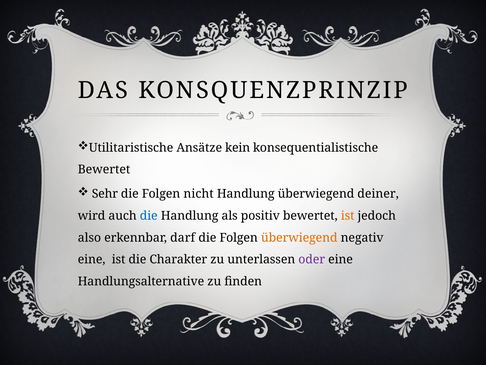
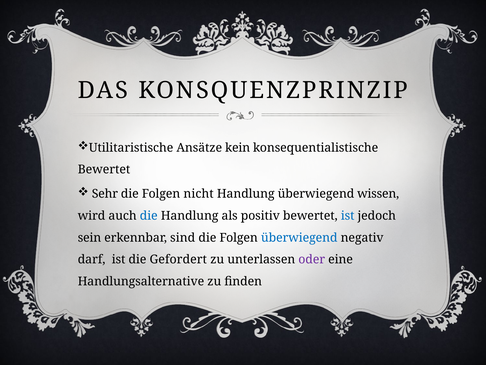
deiner: deiner -> wissen (378, 194)
ist colour: orange -> blue (348, 215)
also: also -> sein (89, 237)
darf: darf -> sind (183, 237)
überwiegend colour: orange -> blue (299, 237)
eine: eine -> darf (92, 259)
Charakter: Charakter -> Gefordert (178, 259)
